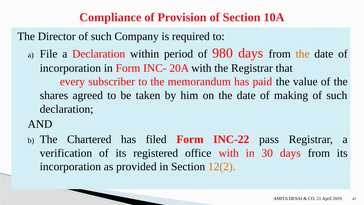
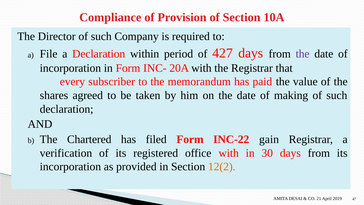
980: 980 -> 427 (223, 53)
the colour: orange -> purple (303, 54)
pass: pass -> gain (269, 139)
